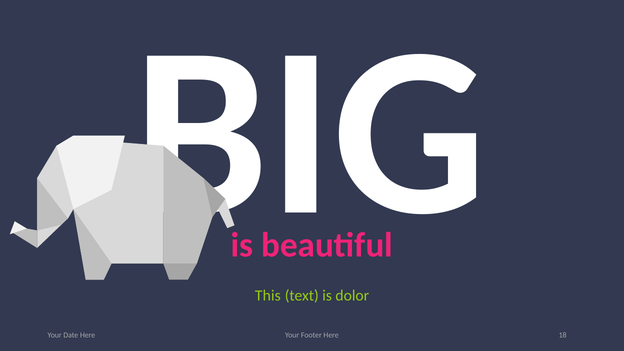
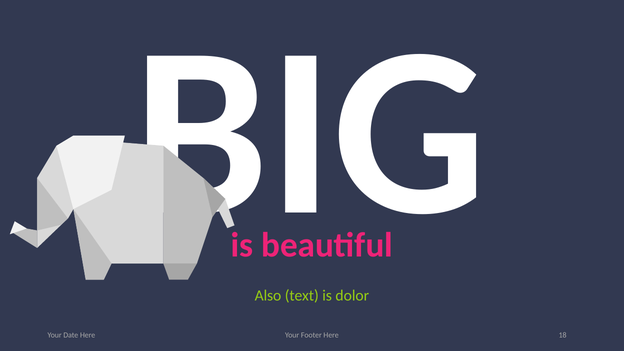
This: This -> Also (268, 296)
